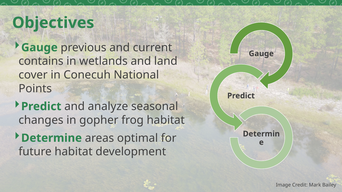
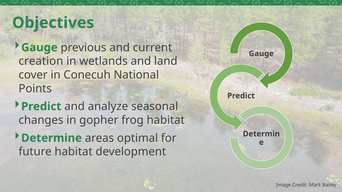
contains: contains -> creation (41, 61)
